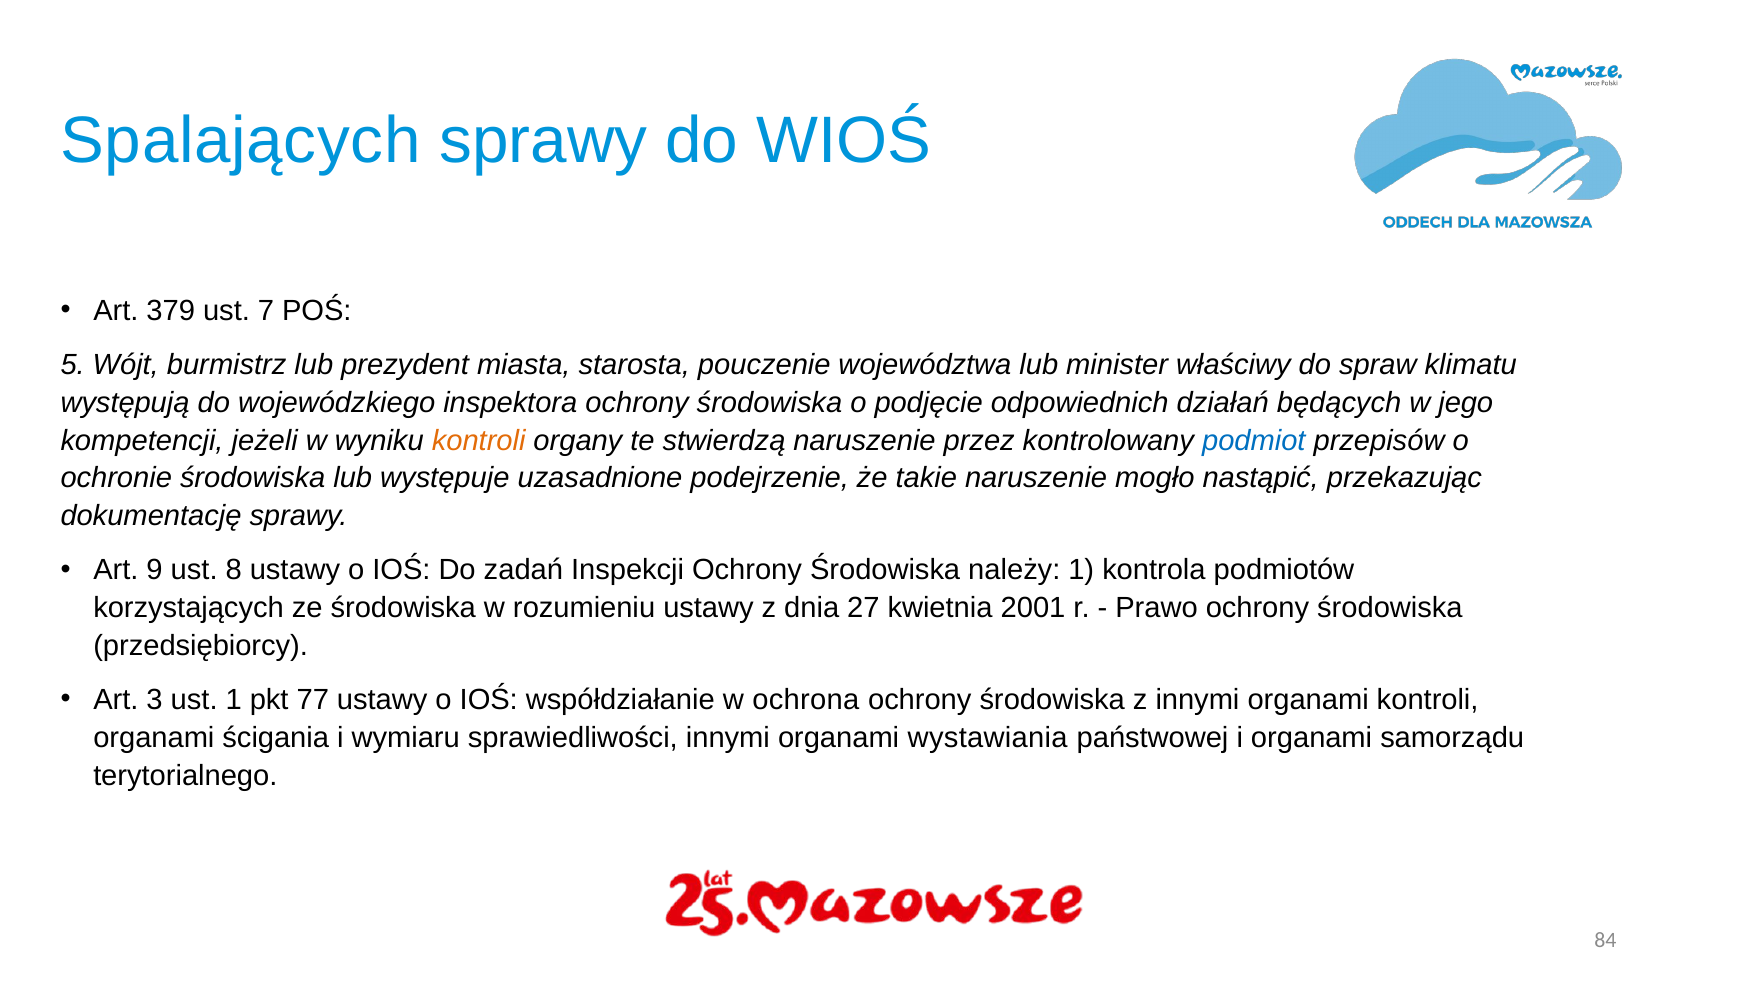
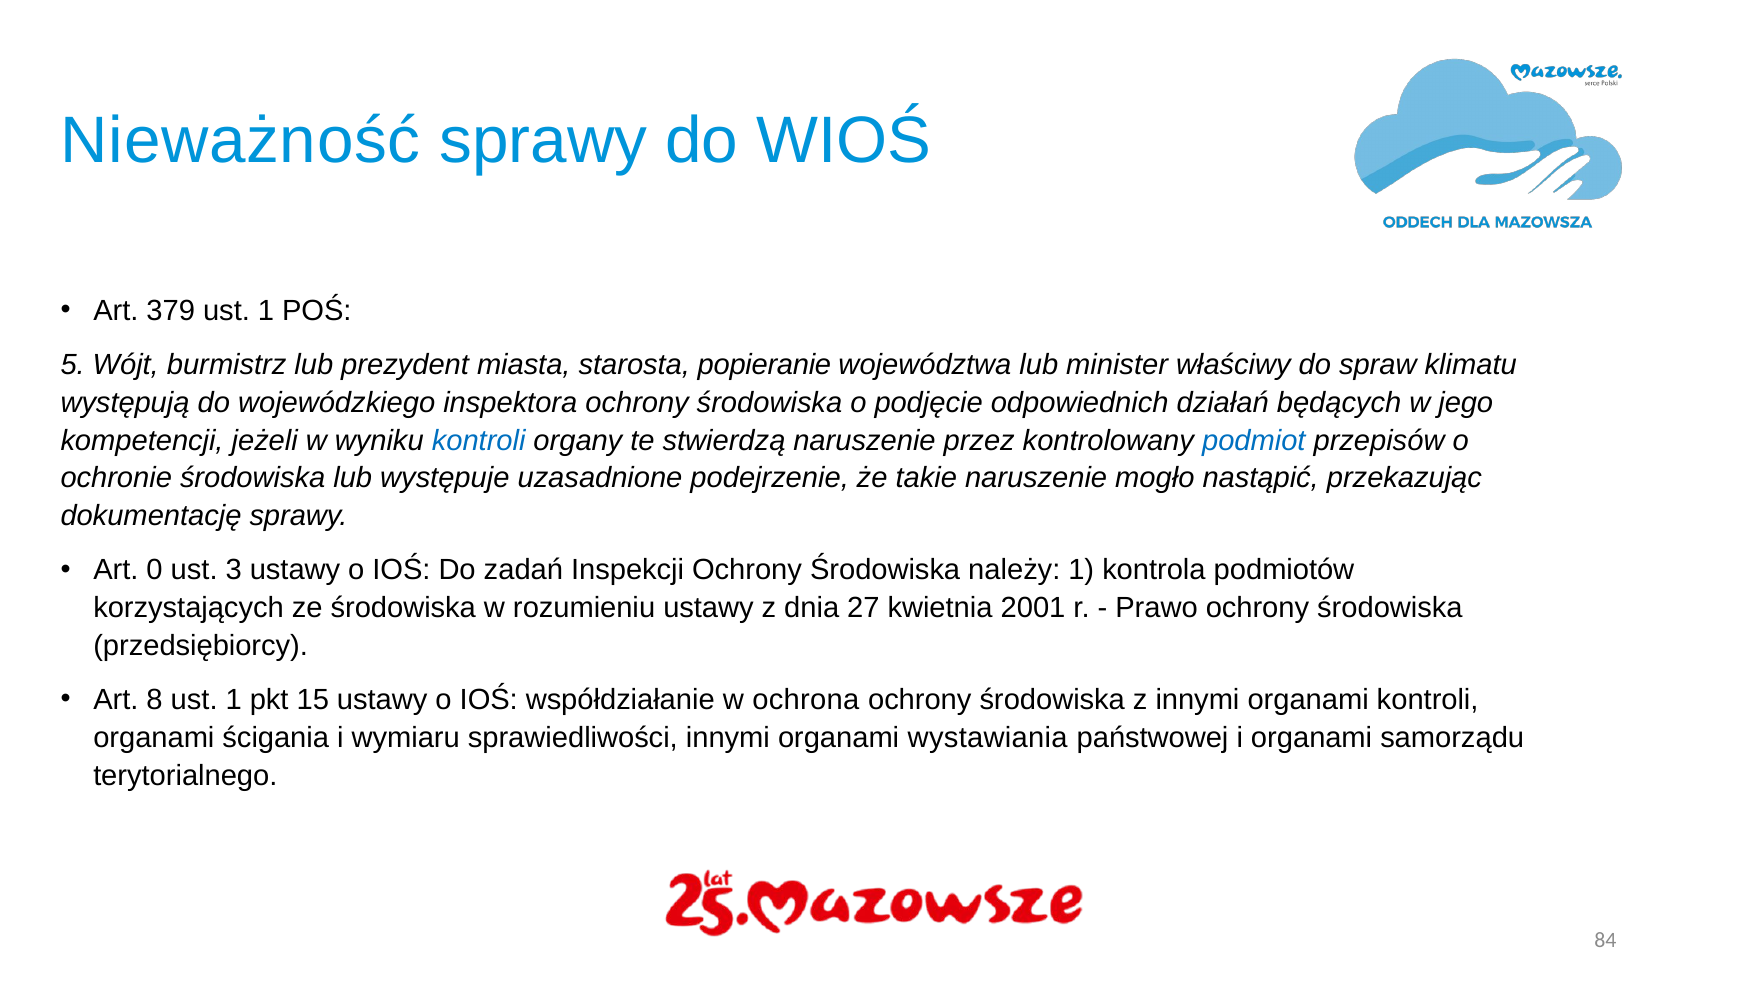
Spalających: Spalających -> Nieważność (241, 140)
379 ust 7: 7 -> 1 (266, 310)
pouczenie: pouczenie -> popieranie (764, 365)
kontroli colour: orange -> blue (479, 440)
9: 9 -> 0 (155, 570)
8: 8 -> 3 (234, 570)
3: 3 -> 8 (155, 700)
77: 77 -> 15 (313, 700)
